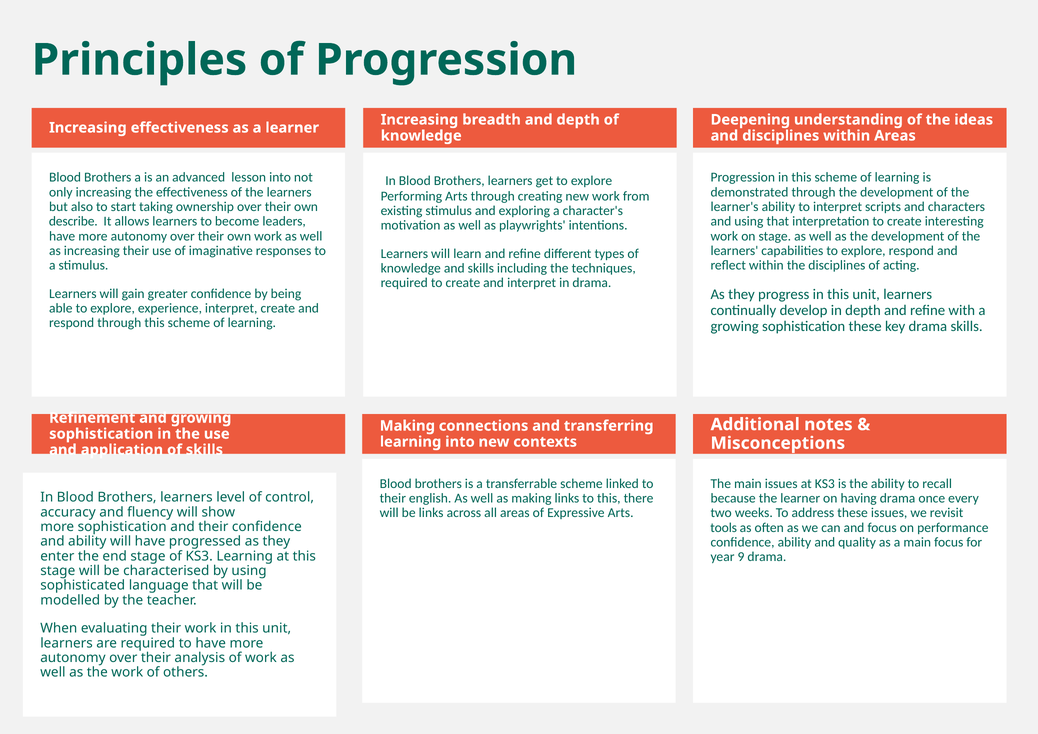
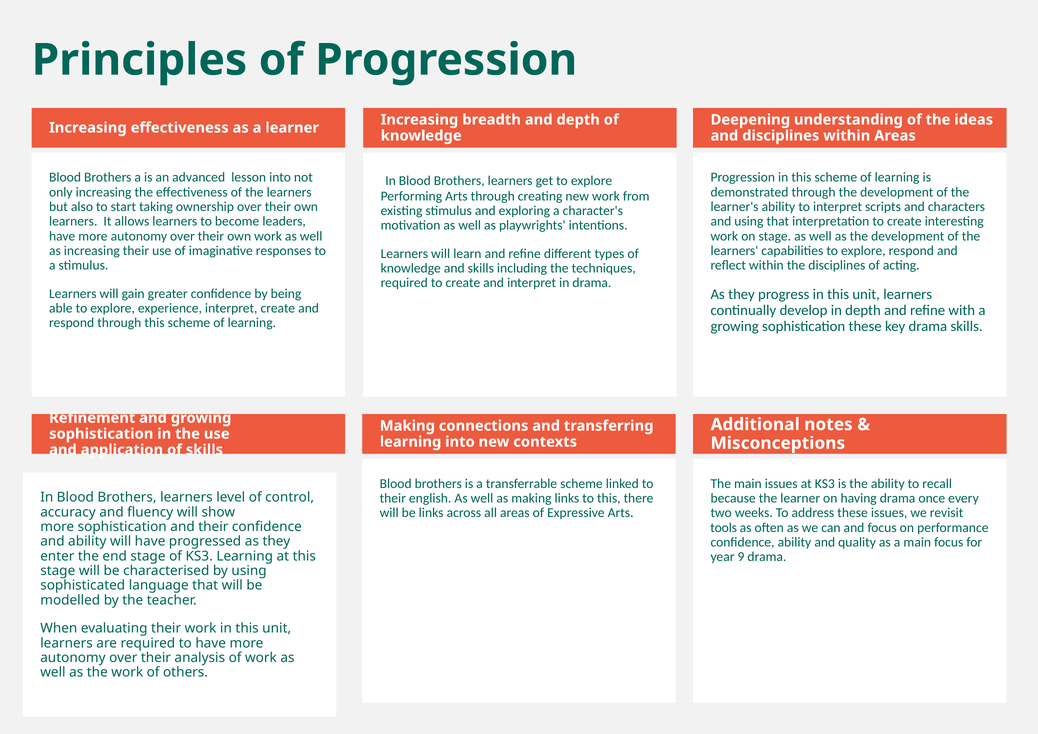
describe: describe -> learners (73, 221)
